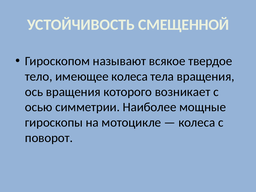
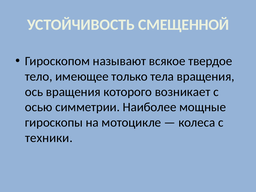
имеющее колеса: колеса -> только (130, 76)
поворот: поворот -> техники (49, 138)
